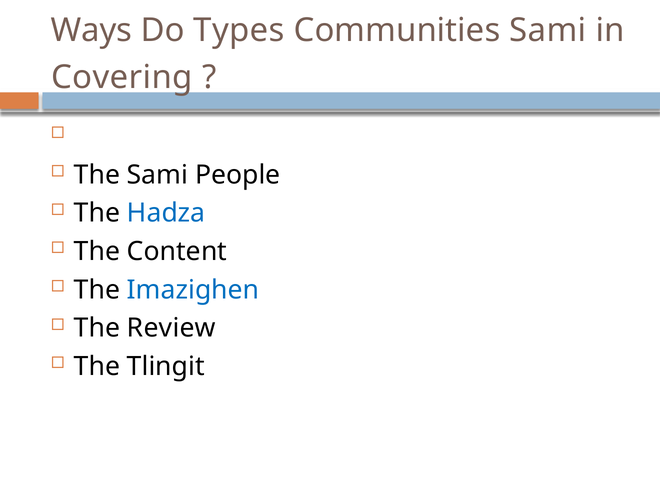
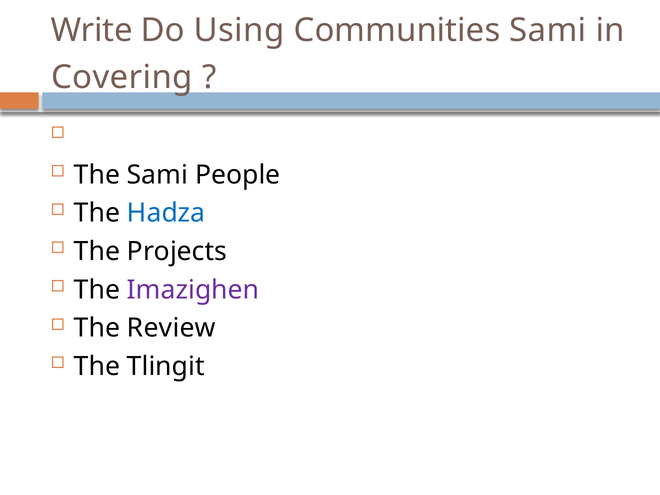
Ways: Ways -> Write (92, 30)
Types: Types -> Using (239, 30)
Content: Content -> Projects (177, 252)
Imazighen colour: blue -> purple (193, 290)
